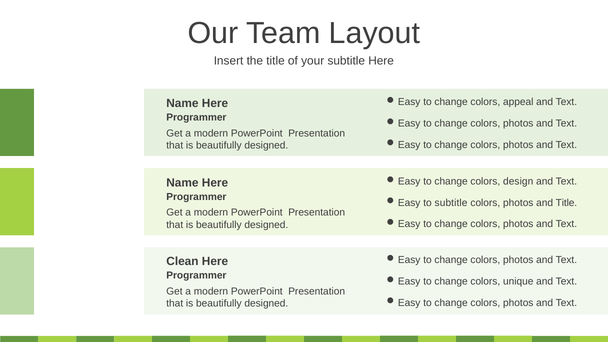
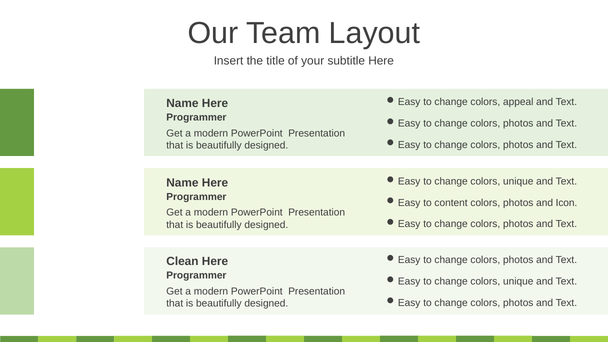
design: design -> unique (518, 181)
to subtitle: subtitle -> content (451, 203)
and Title: Title -> Icon (566, 203)
